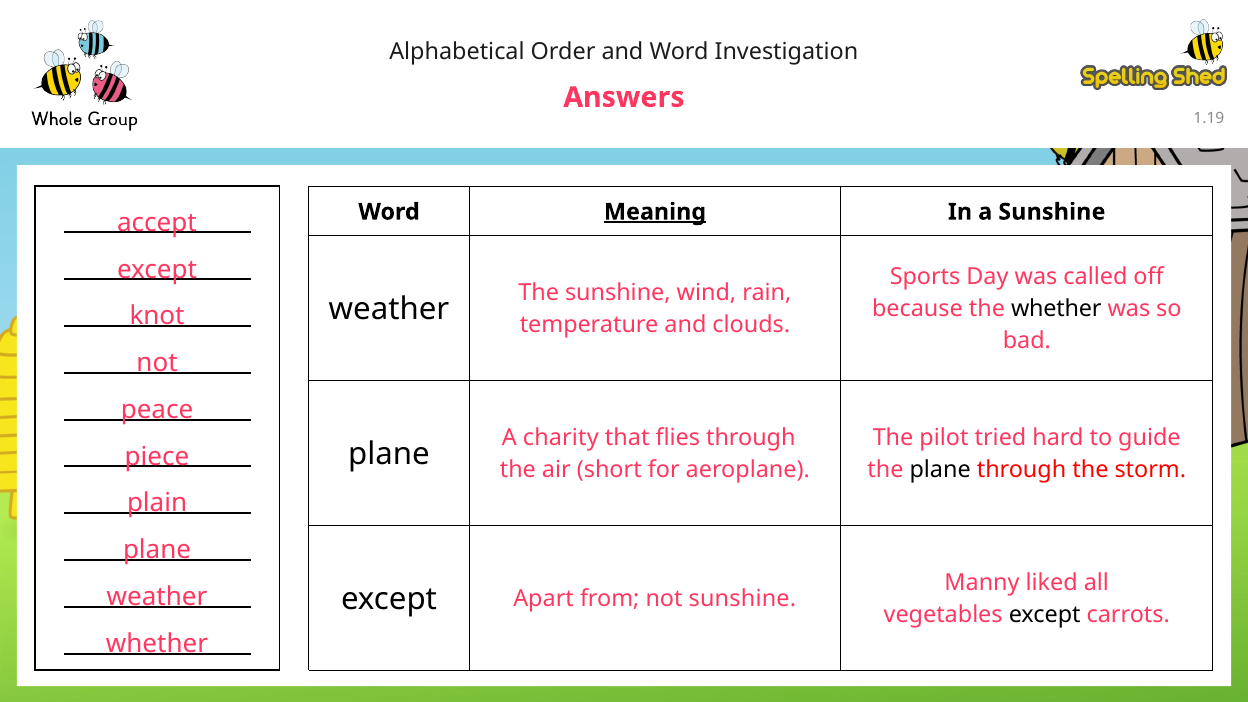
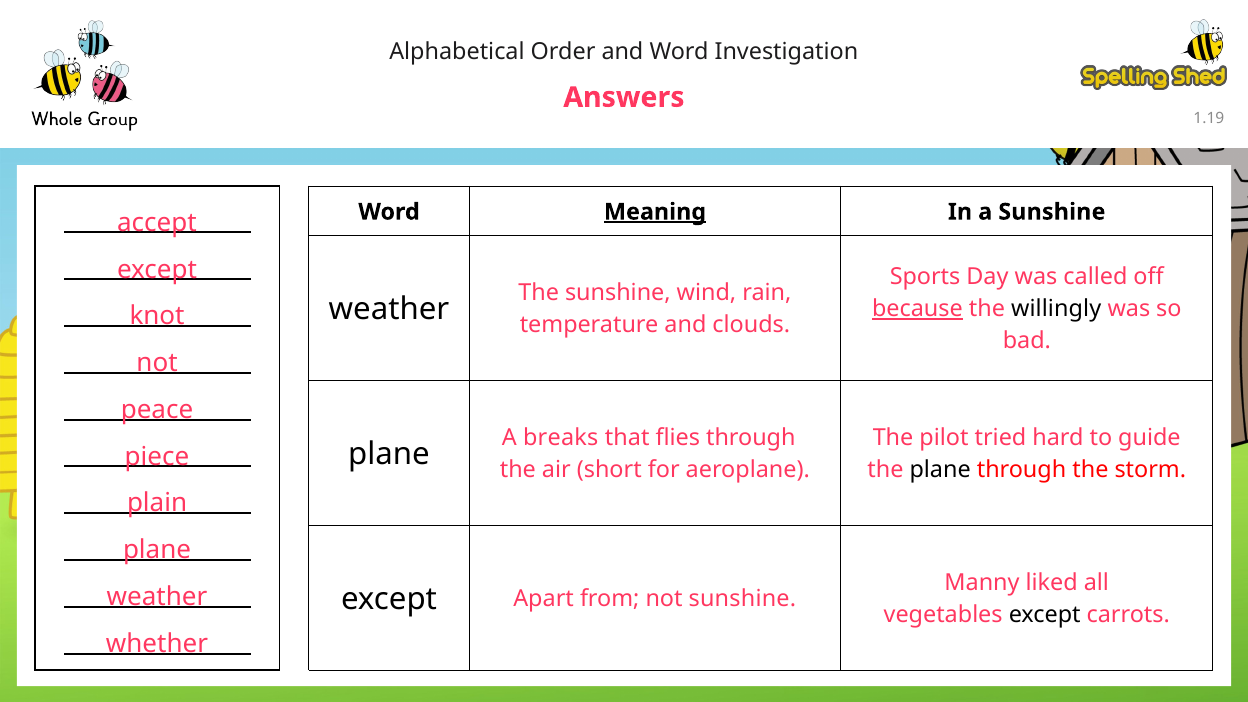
because underline: none -> present (917, 309)
the whether: whether -> willingly (1056, 309)
charity: charity -> breaks (561, 438)
